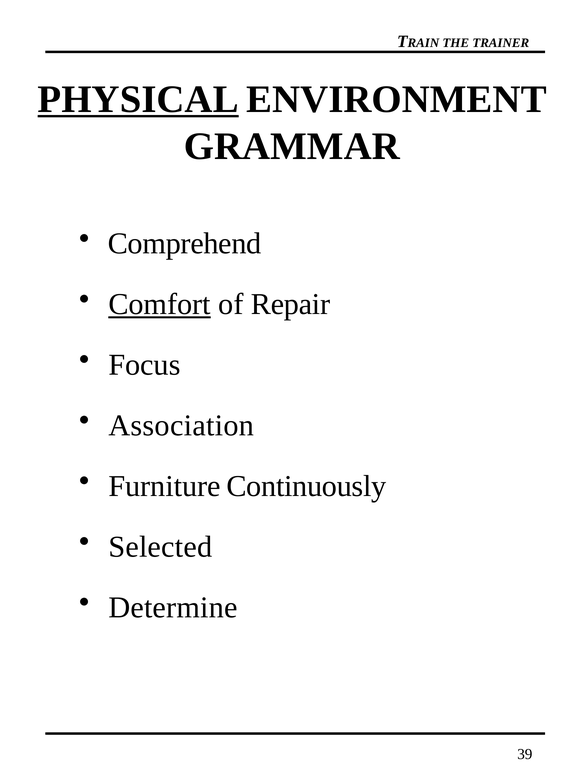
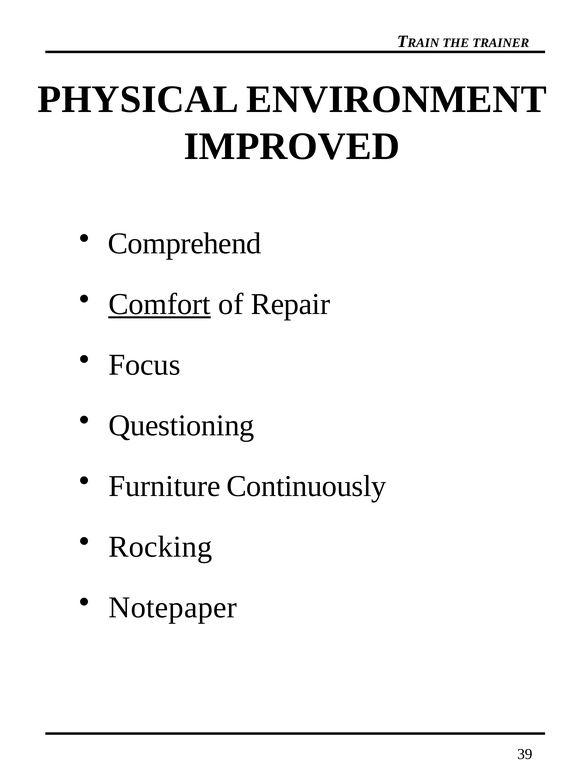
PHYSICAL underline: present -> none (138, 99)
GRAMMAR: GRAMMAR -> IMPROVED (292, 146)
Association: Association -> Questioning (181, 425)
Selected: Selected -> Rocking (160, 547)
Determine: Determine -> Notepaper (173, 607)
